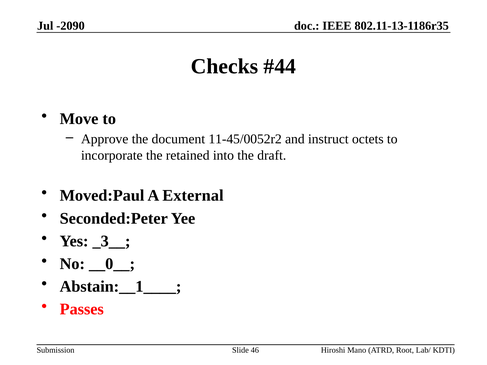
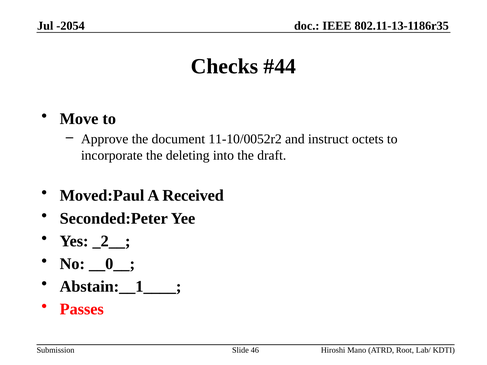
-2090: -2090 -> -2054 (71, 26)
11-45/0052r2: 11-45/0052r2 -> 11-10/0052r2 (245, 139)
retained: retained -> deleting (188, 155)
External: External -> Received (193, 196)
_3__: _3__ -> _2__ (111, 241)
